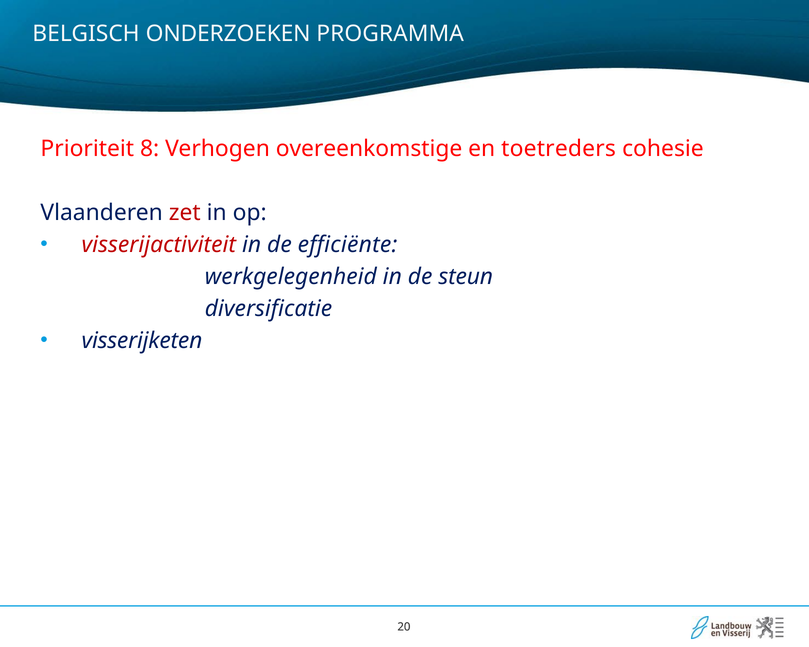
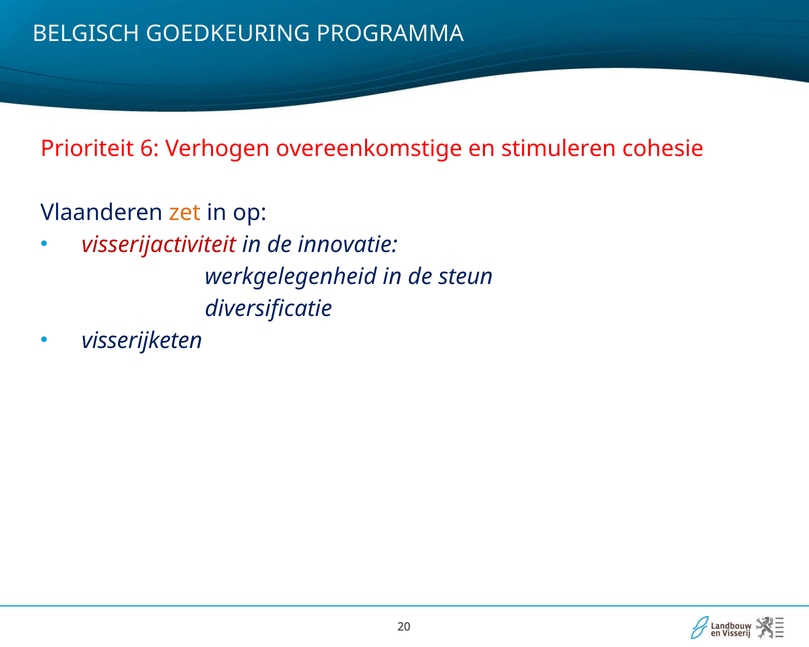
ONDERZOEKEN: ONDERZOEKEN -> GOEDKEURING (228, 34)
8: 8 -> 6 (150, 149)
toetreders: toetreders -> stimuleren (559, 149)
zet colour: red -> orange (185, 213)
efficiënte: efficiënte -> innovatie (348, 245)
